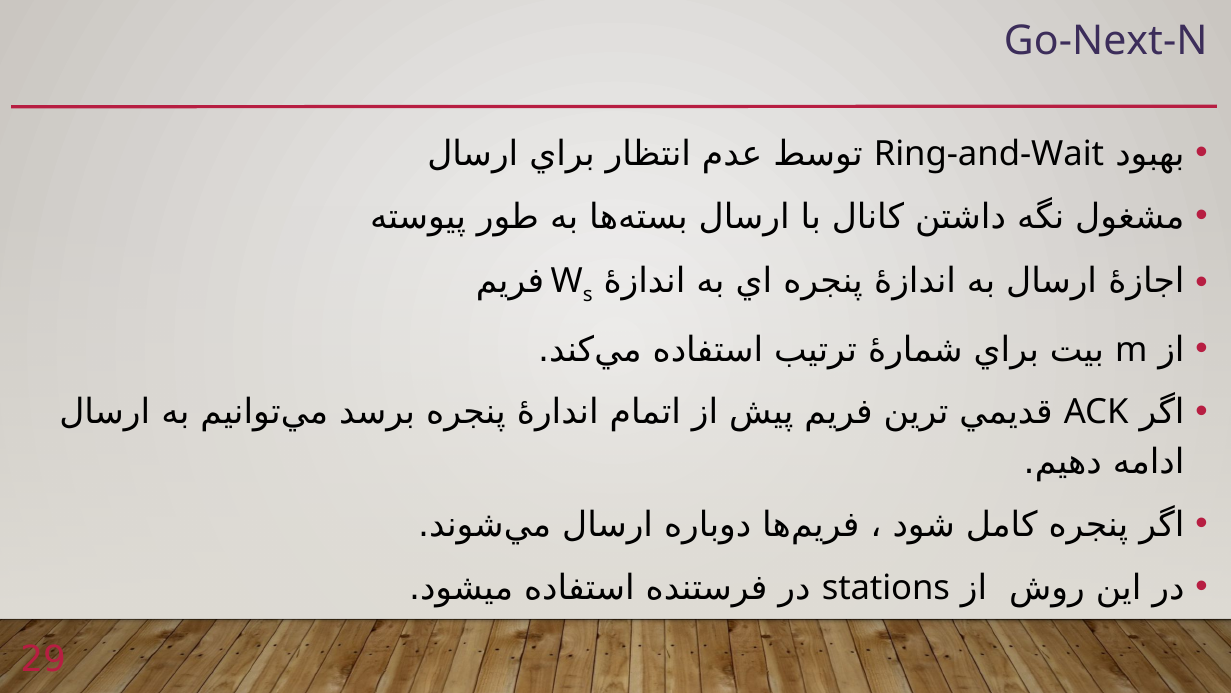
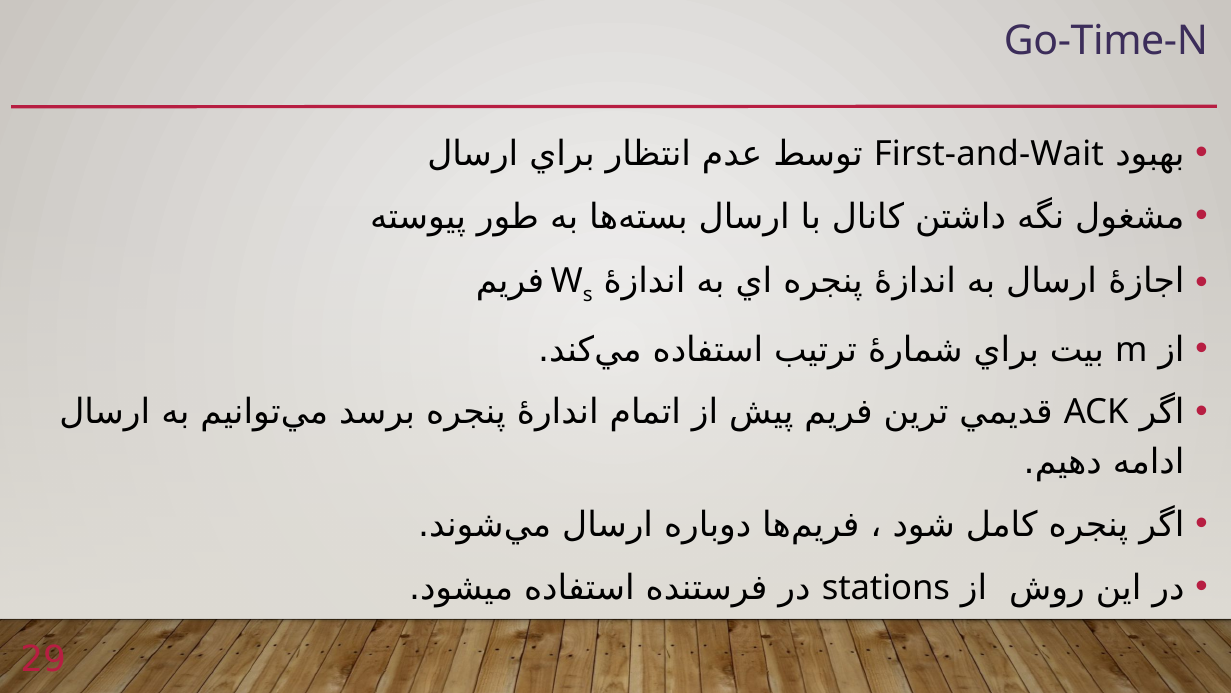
Go-Next-N: Go-Next-N -> Go-Time-N (1106, 40)
Ring-and-Wait: Ring-and-Wait -> First-and-Wait (989, 154)
